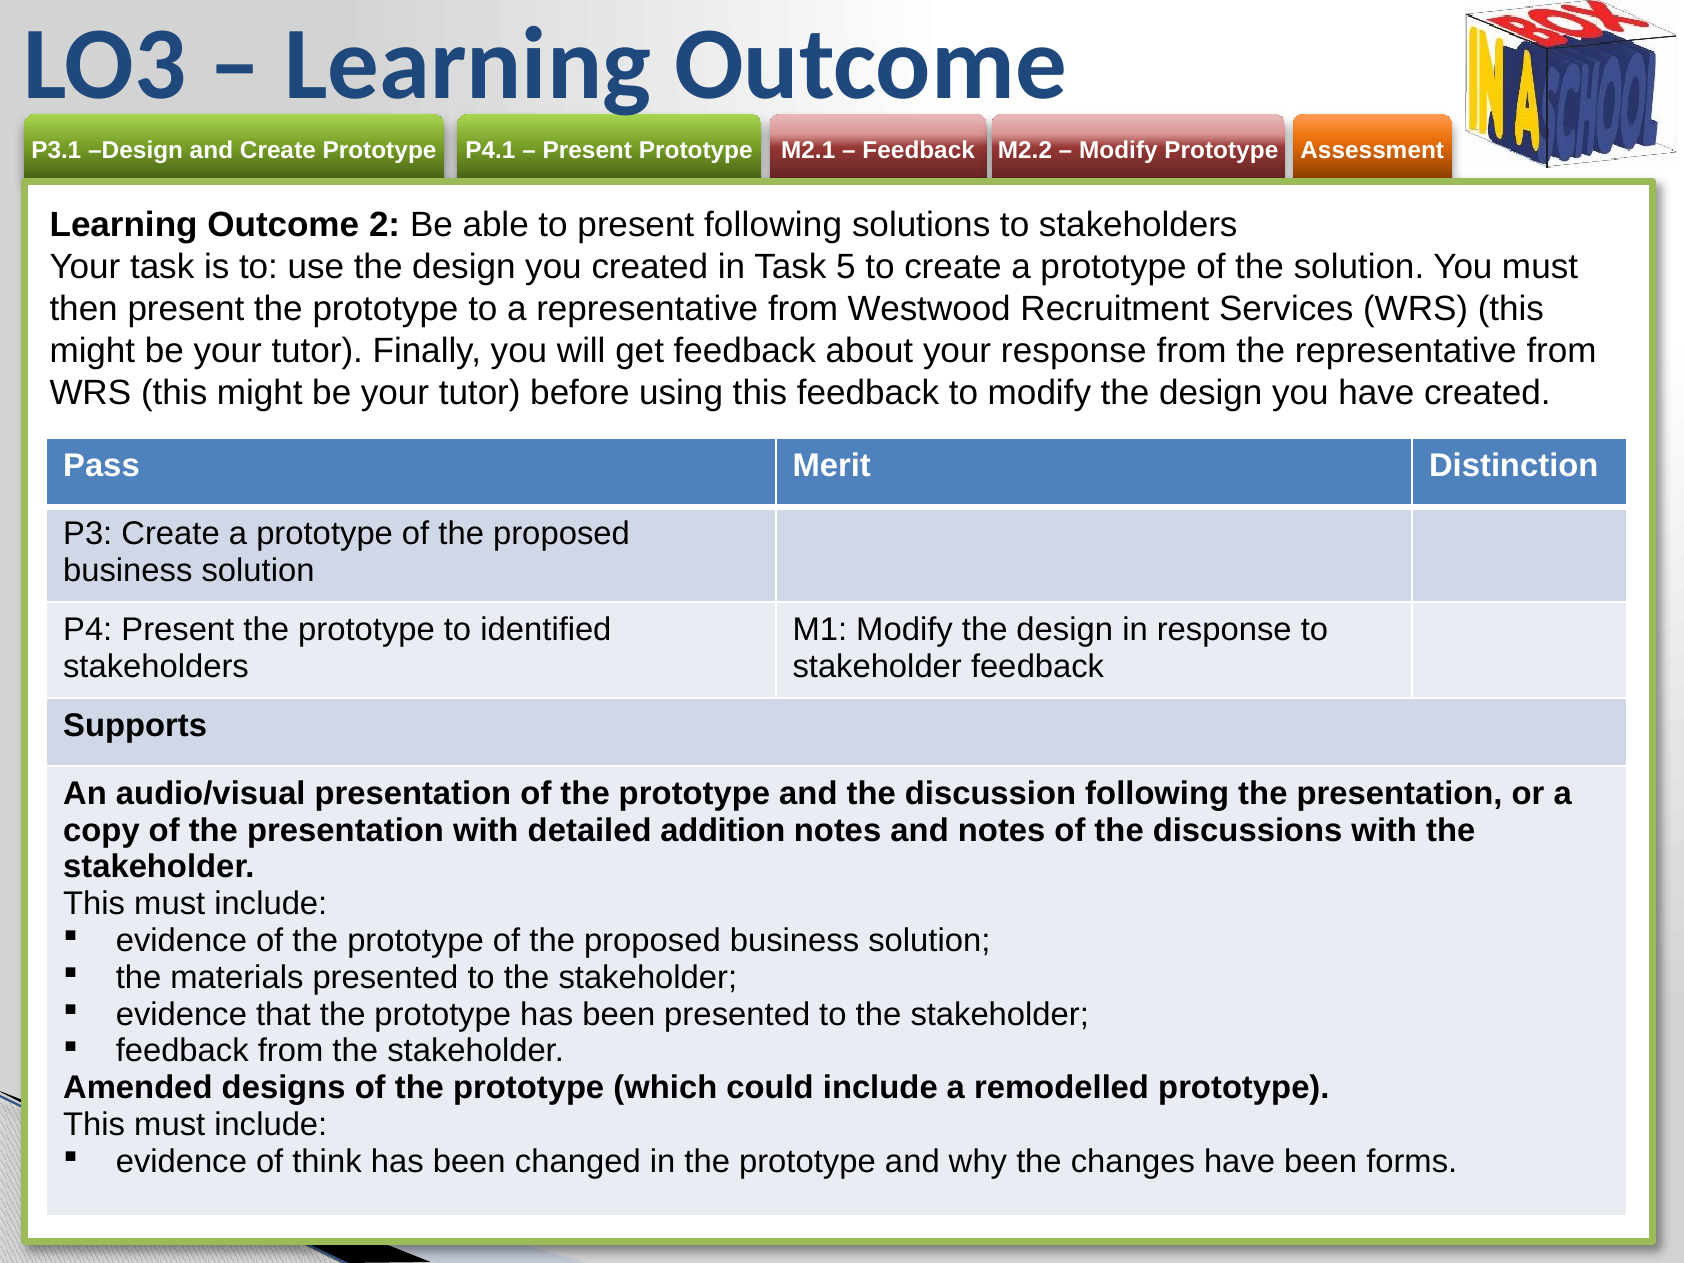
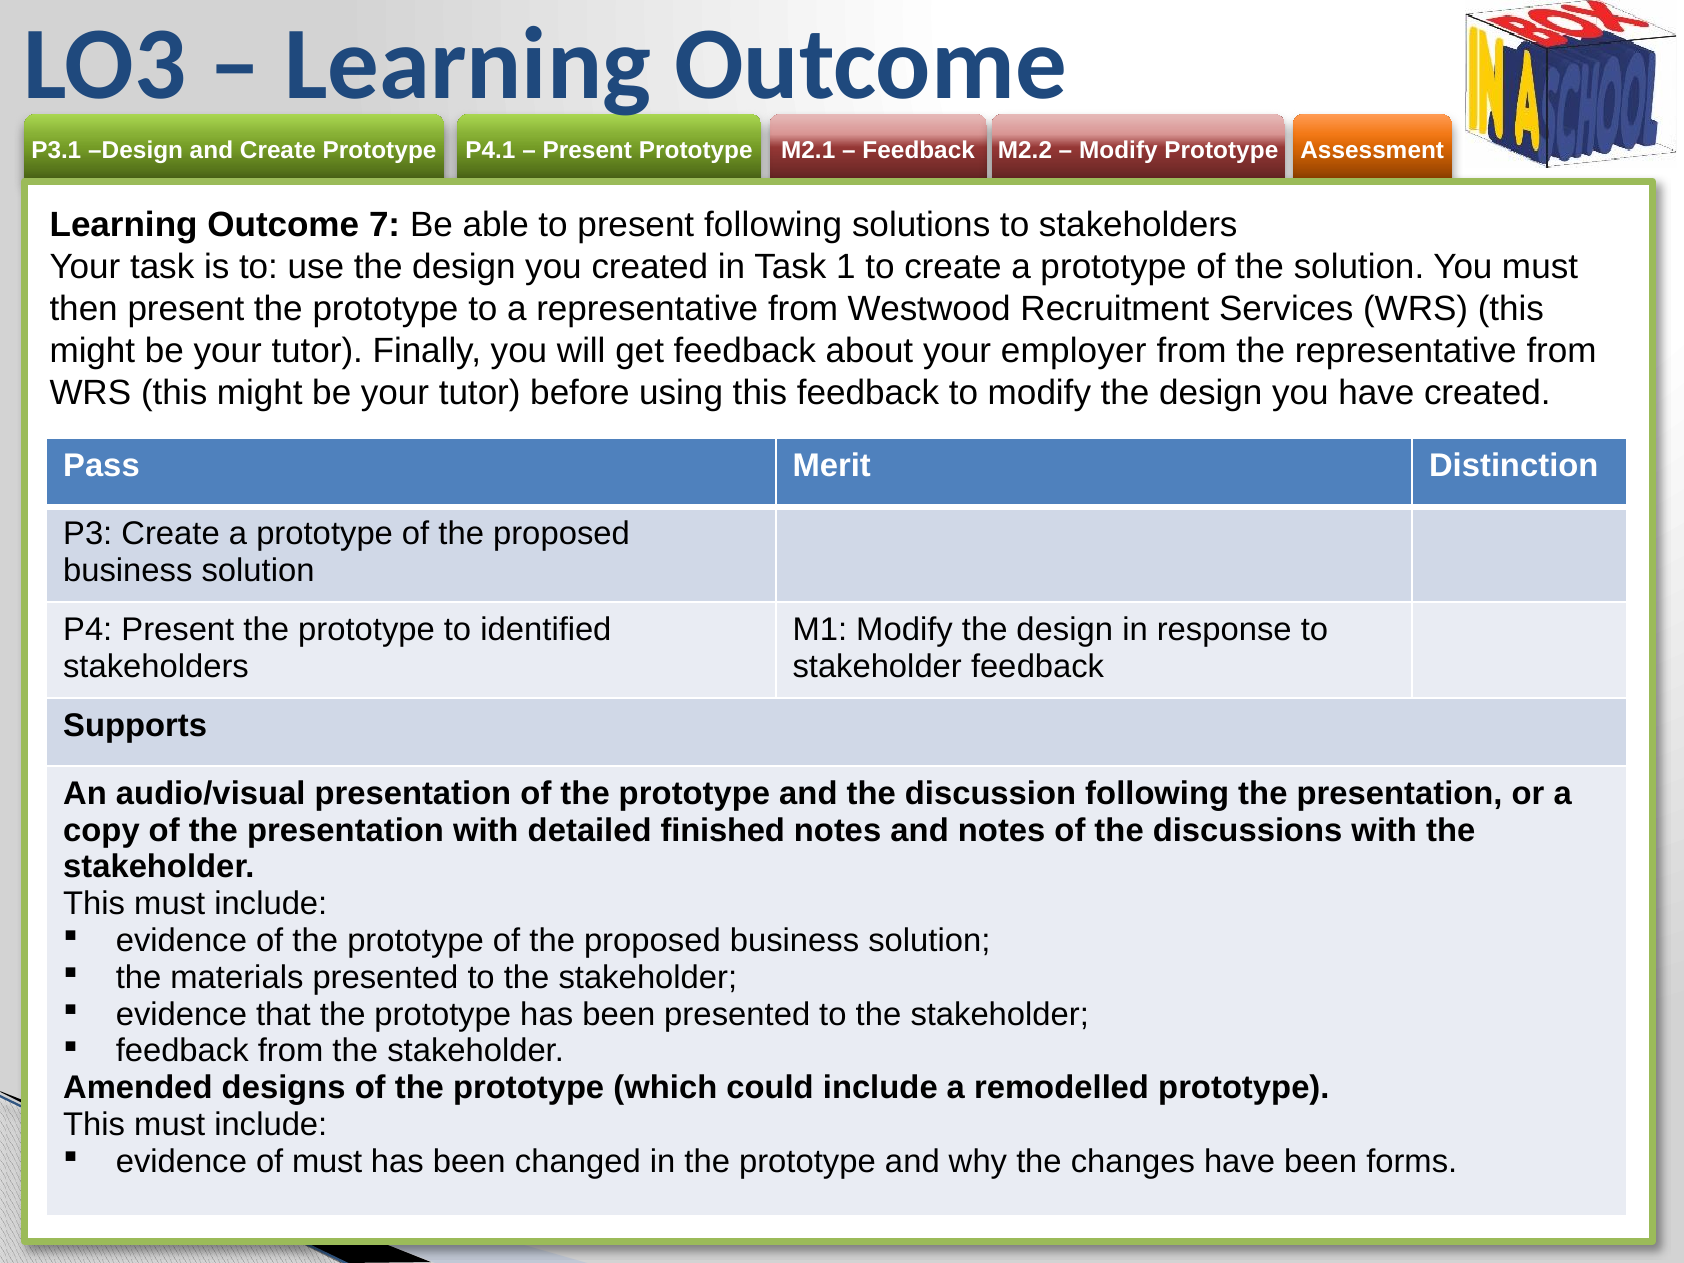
2: 2 -> 7 (385, 225)
5: 5 -> 1 (846, 267)
your response: response -> employer (1074, 351)
addition: addition -> finished (723, 830)
of think: think -> must (327, 1161)
